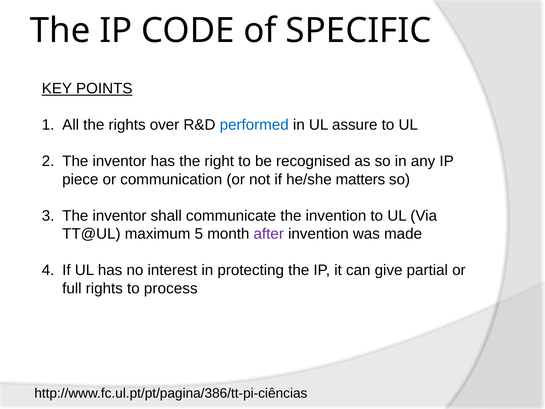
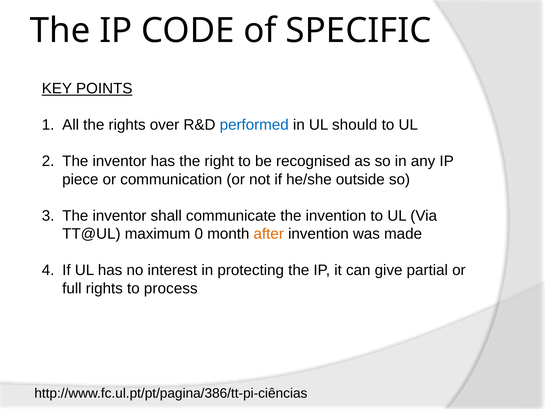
assure: assure -> should (355, 125)
matters: matters -> outside (360, 179)
5: 5 -> 0 (199, 234)
after colour: purple -> orange (269, 234)
